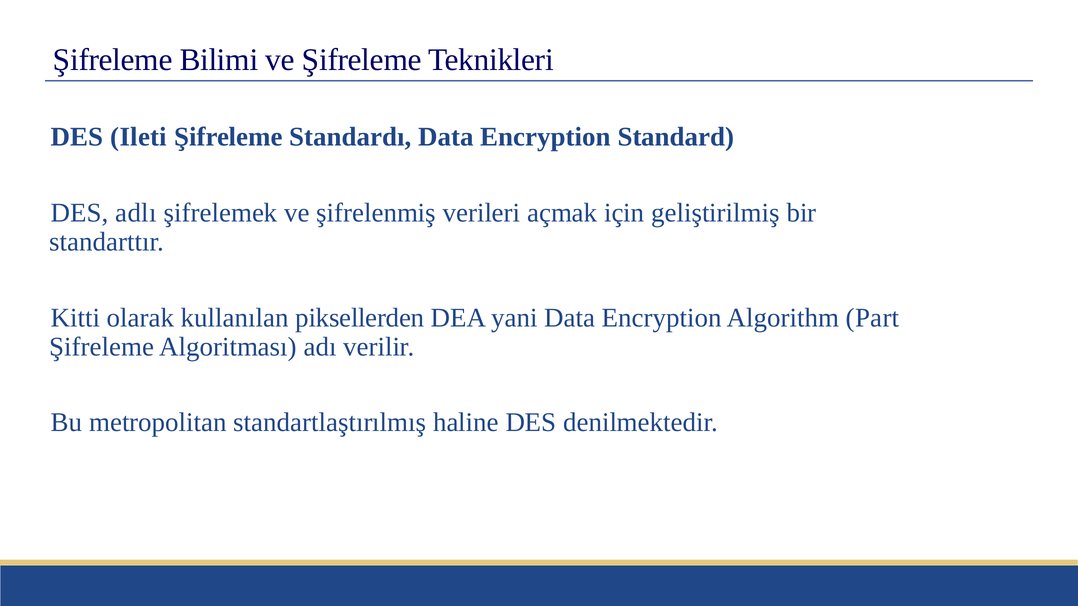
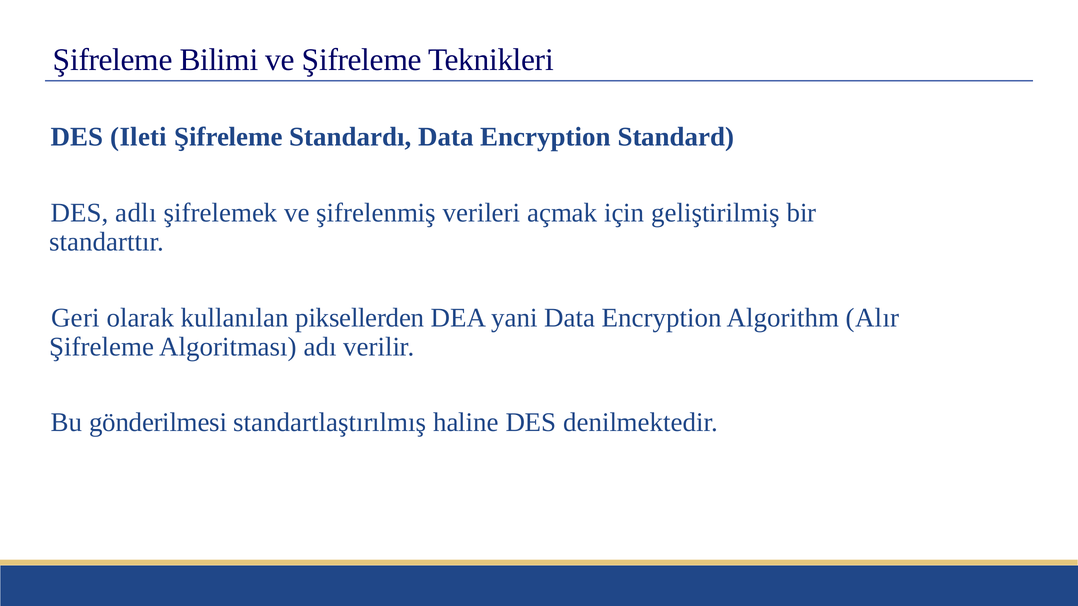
Kitti: Kitti -> Geri (75, 318)
Part: Part -> Alır (873, 318)
metropolitan: metropolitan -> gönderilmesi (158, 423)
